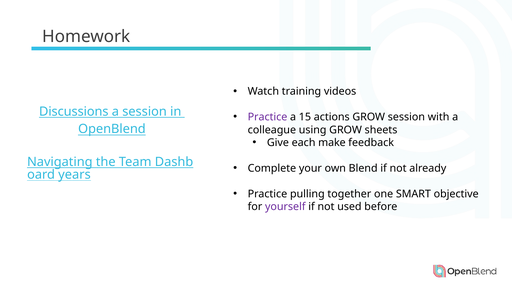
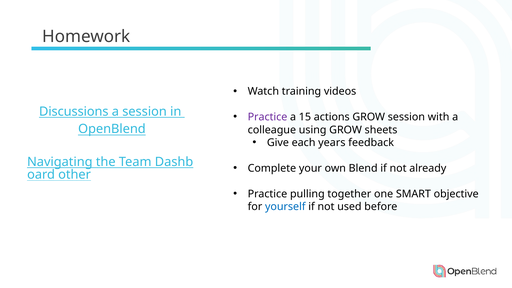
make: make -> years (332, 143)
years: years -> other (75, 175)
yourself colour: purple -> blue (285, 207)
